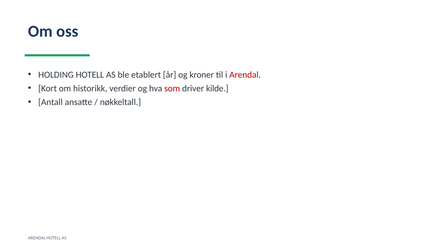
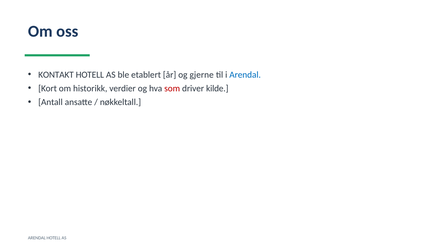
HOLDING: HOLDING -> KONTAKT (56, 75)
kroner: kroner -> gjerne (202, 75)
Arendal colour: red -> blue (245, 75)
